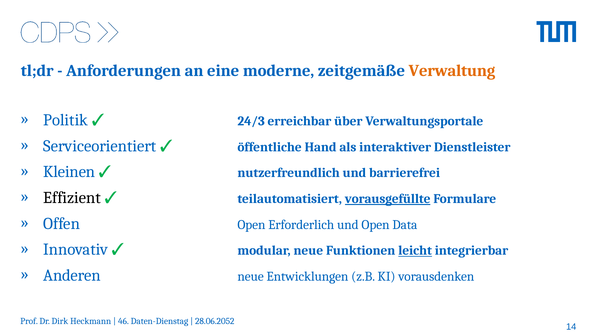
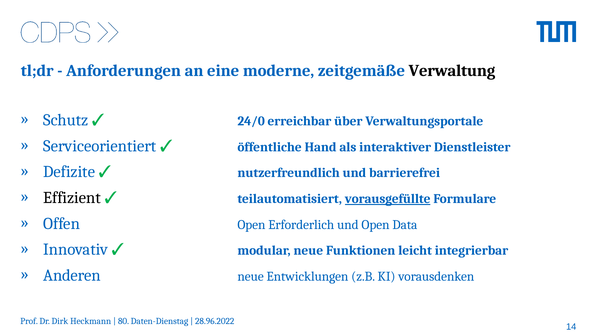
Verwaltung colour: orange -> black (452, 71)
Politik: Politik -> Schutz (66, 120)
24/3: 24/3 -> 24/0 (251, 121)
Kleinen: Kleinen -> Defizite (69, 172)
leicht underline: present -> none (415, 250)
46: 46 -> 80 (123, 321)
28.06.2052: 28.06.2052 -> 28.96.2022 (215, 321)
